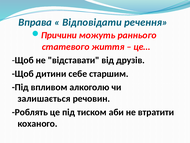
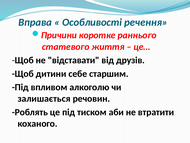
Відповідати: Відповідати -> Особливості (92, 22)
можуть: можуть -> коротке (97, 35)
